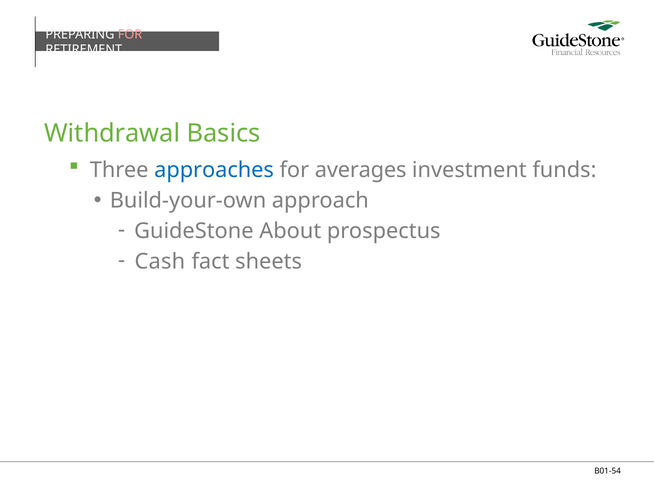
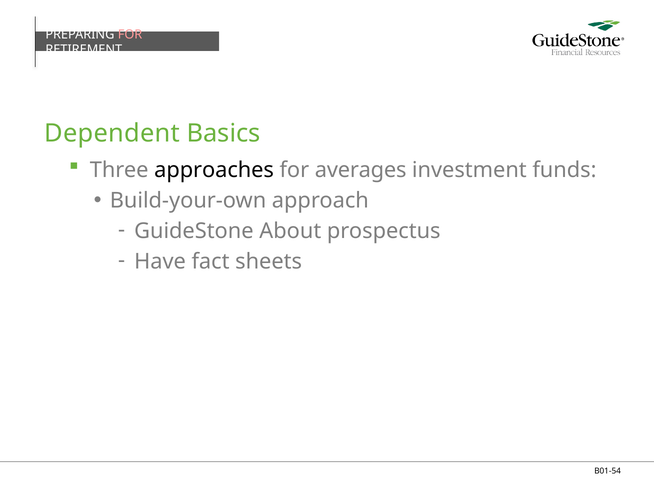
Withdrawal: Withdrawal -> Dependent (112, 133)
approaches colour: blue -> black (214, 170)
Cash: Cash -> Have (160, 262)
